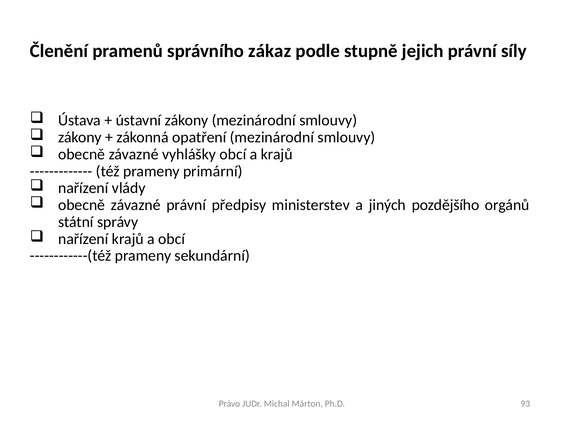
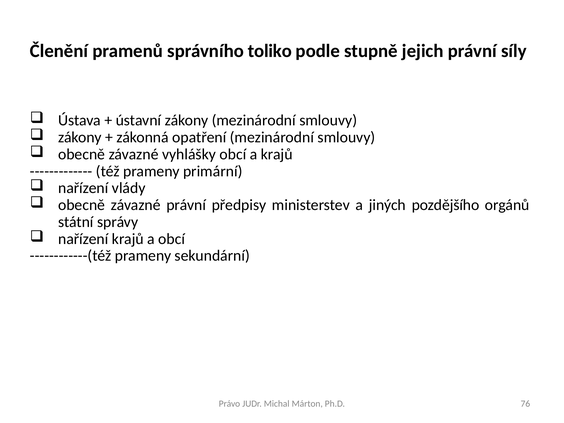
zákaz: zákaz -> toliko (270, 51)
93: 93 -> 76 (525, 404)
